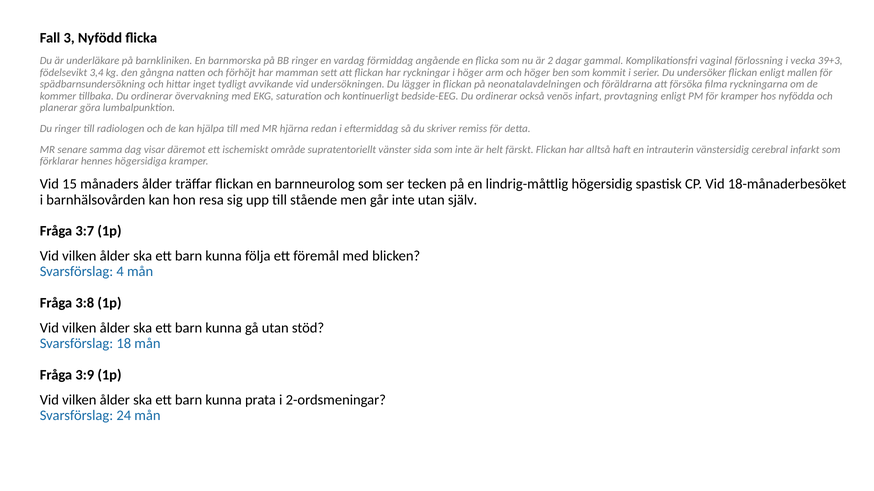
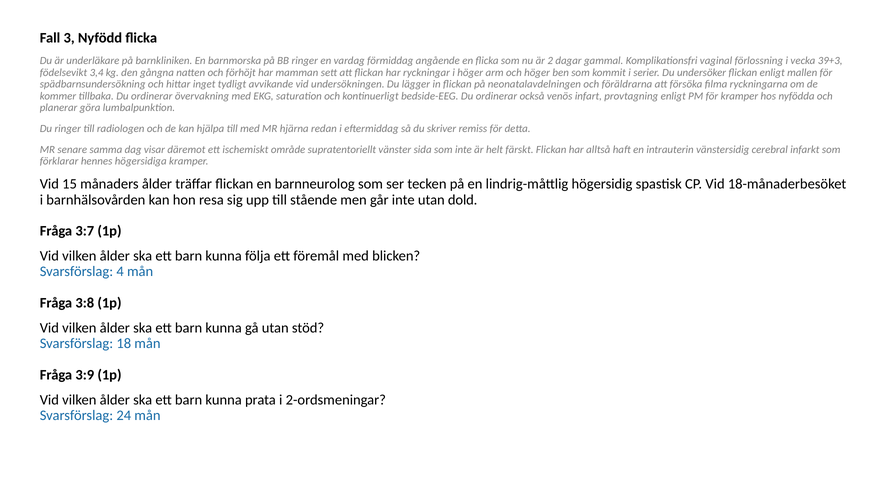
själv: själv -> dold (463, 200)
